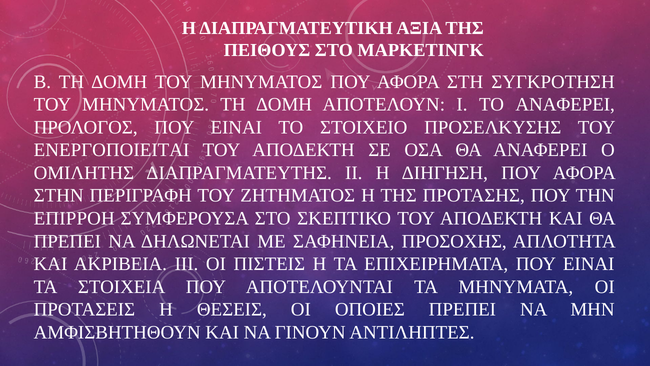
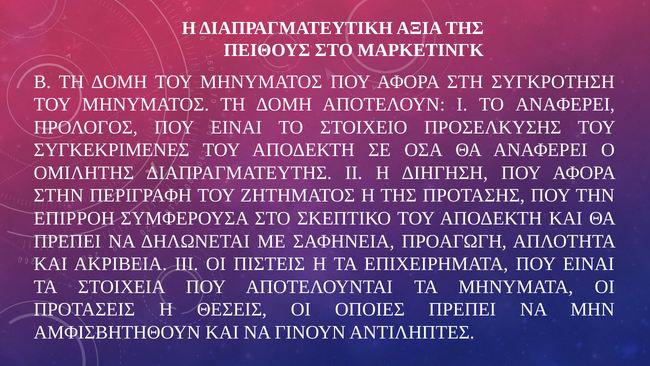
ΕΝΕΡΓΟΠΟΙΕΙΤΑΙ: ΕΝΕΡΓΟΠΟΙΕΙΤΑΙ -> ΣΥΓΚΕΚΡΙΜΕΝΕΣ (112, 150)
ΠΡΟΣΟΧΗΣ: ΠΡΟΣΟΧΗΣ -> ΠΡΟΑΓΩΓΗ (454, 241)
